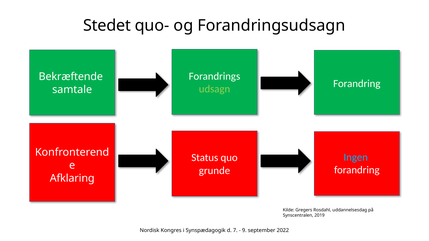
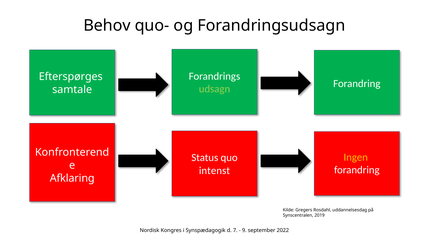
Stedet: Stedet -> Behov (107, 26)
Bekræftende: Bekræftende -> Efterspørges (71, 77)
Ingen colour: light blue -> yellow (356, 157)
grunde: grunde -> intenst (214, 171)
